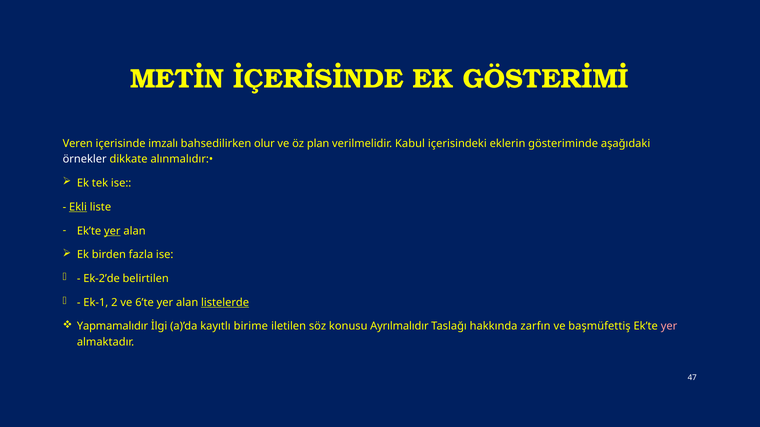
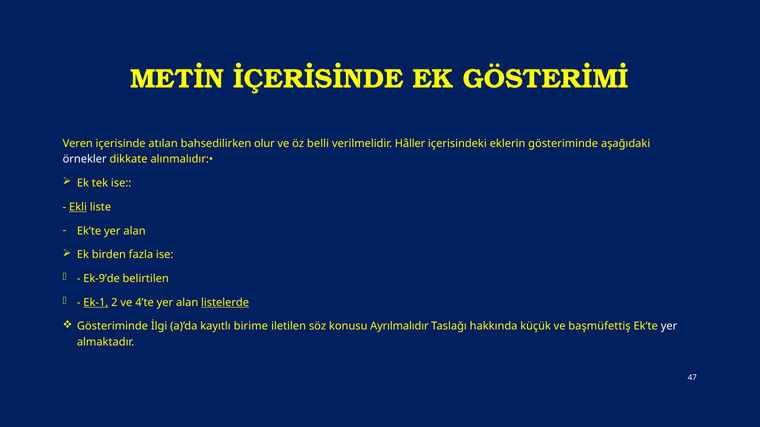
imzalı: imzalı -> atılan (163, 144)
plan: plan -> belli (318, 144)
Kabul: Kabul -> Hâller (410, 144)
yer underline: present -> none (112, 231)
Ek-2’de: Ek-2’de -> Ek-9’de (102, 279)
Ek-1 underline: none -> present (96, 303)
6’te: 6’te -> 4’te (145, 303)
Yapmamalıdır: Yapmamalıdır -> Gösteriminde (112, 327)
zarfın: zarfın -> küçük (536, 327)
yer colour: pink -> white (669, 327)
